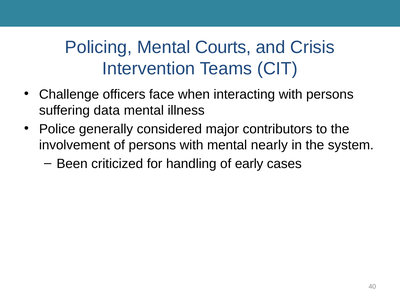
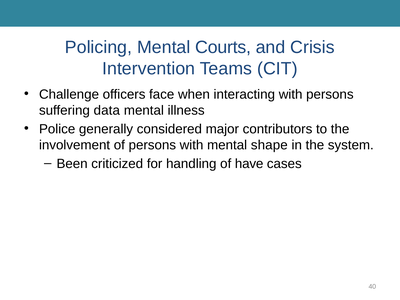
nearly: nearly -> shape (269, 145)
early: early -> have (249, 164)
